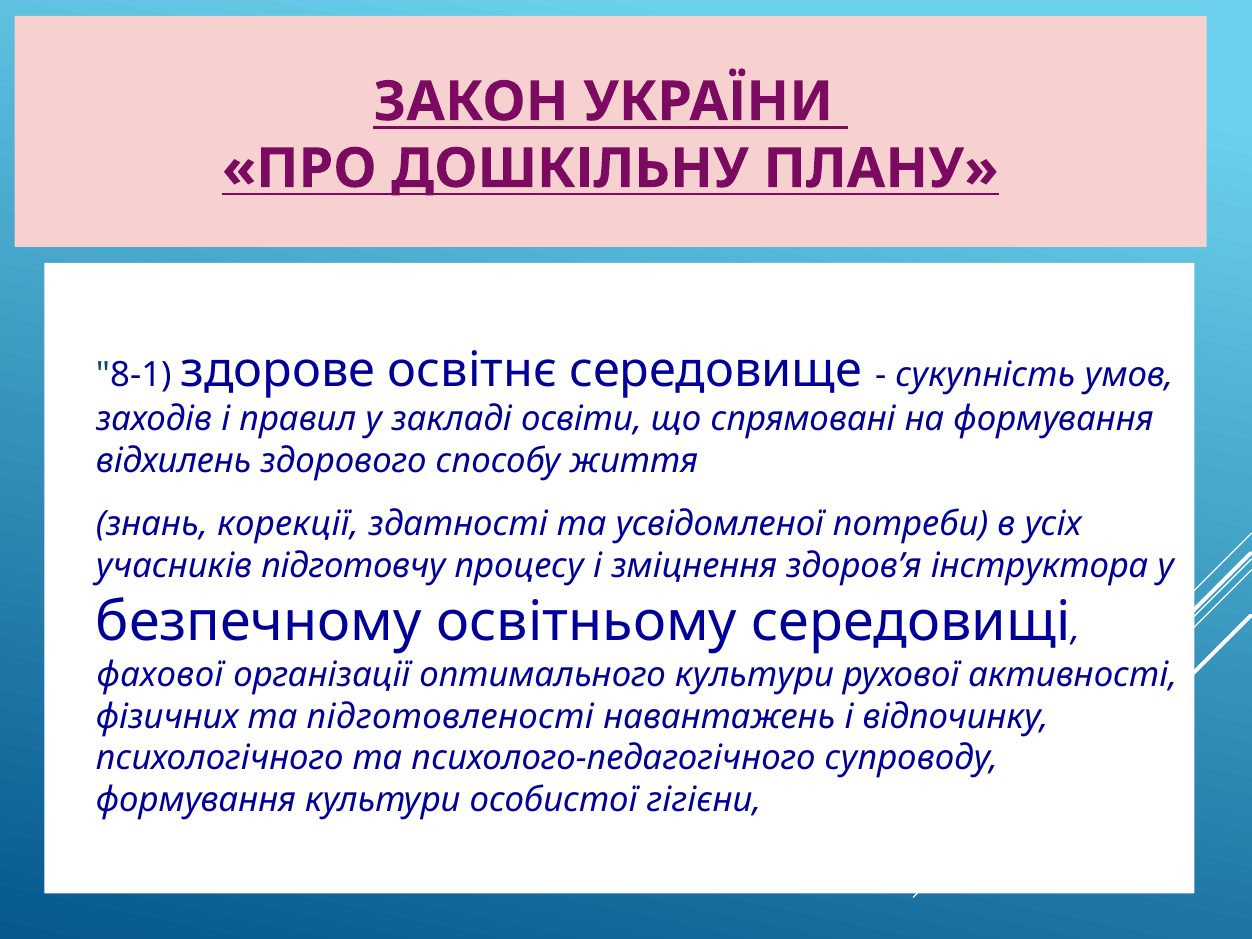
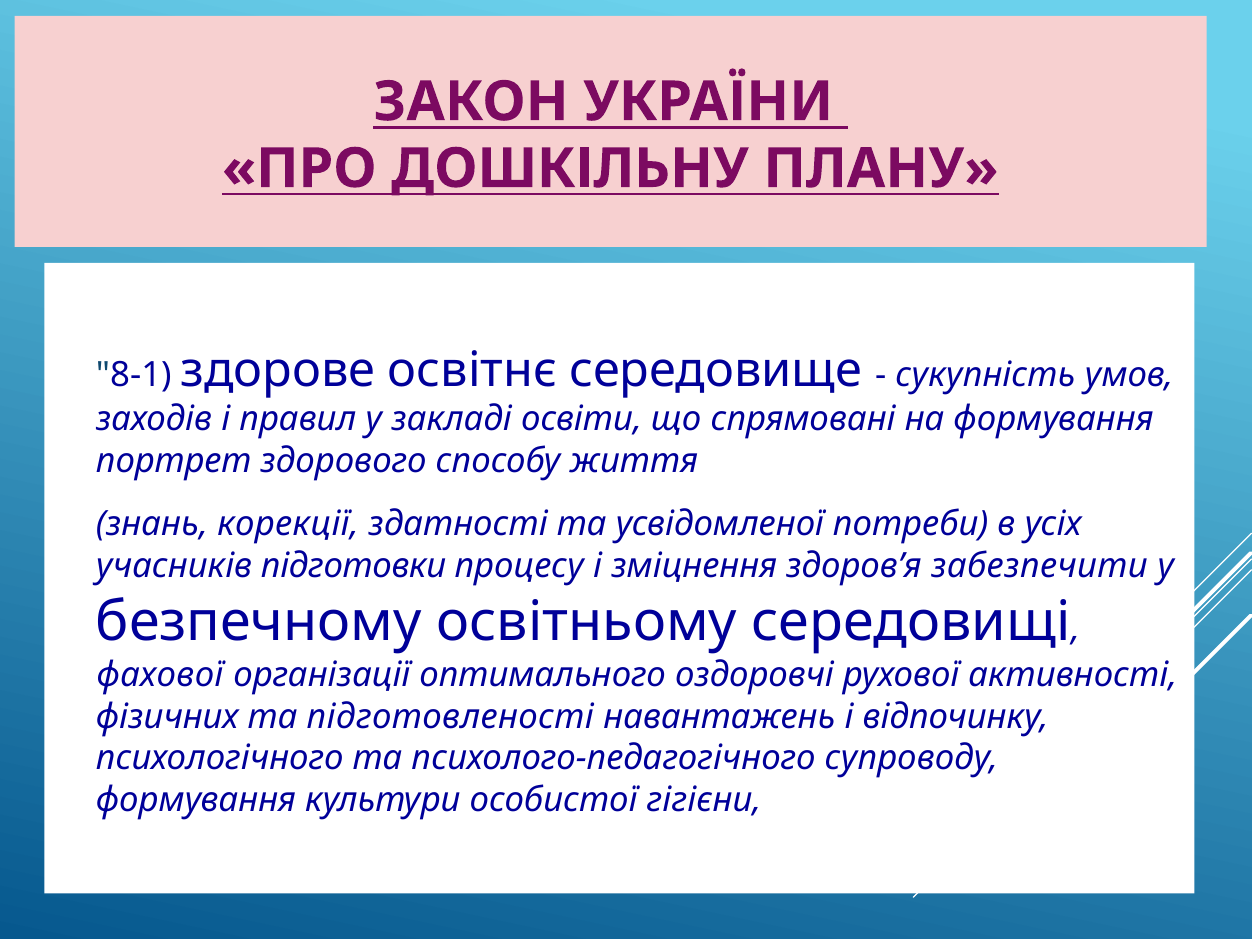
відхилень: відхилень -> портрет (174, 461)
підготовчу: підготовчу -> підготовки (354, 566)
інструктора: інструктора -> забезпечити (1039, 566)
оптимального культури: культури -> оздоровчі (754, 675)
